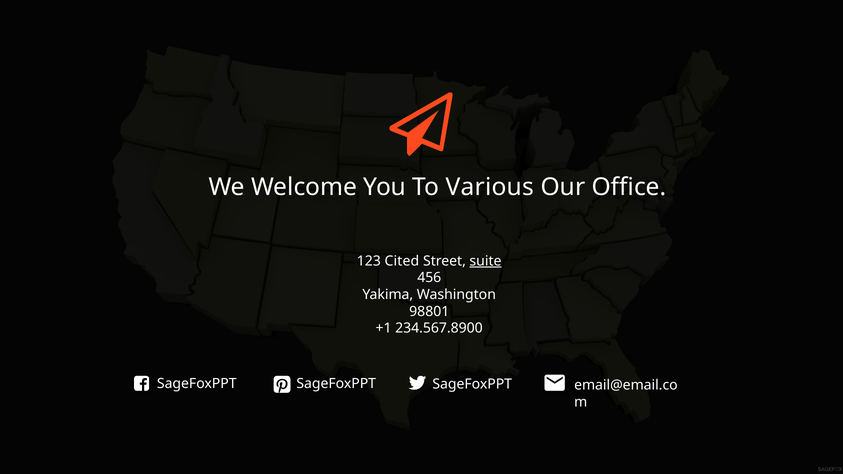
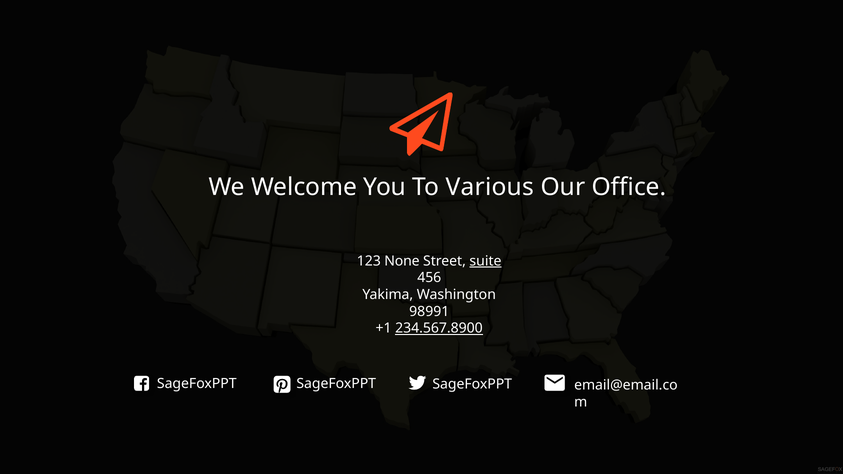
Cited: Cited -> None (402, 261)
98801: 98801 -> 98991 (429, 312)
234.567.8900 underline: none -> present (439, 328)
